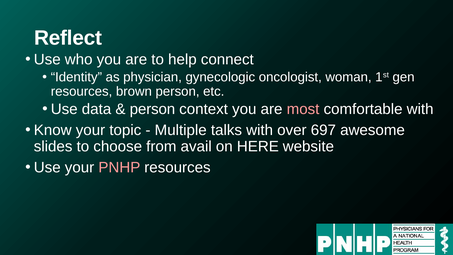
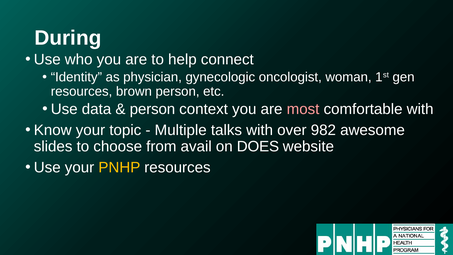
Reflect: Reflect -> During (68, 38)
697: 697 -> 982 (323, 130)
HERE: HERE -> DOES (258, 146)
PNHP colour: pink -> yellow (119, 167)
